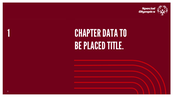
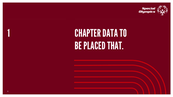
TITLE: TITLE -> THAT (115, 46)
